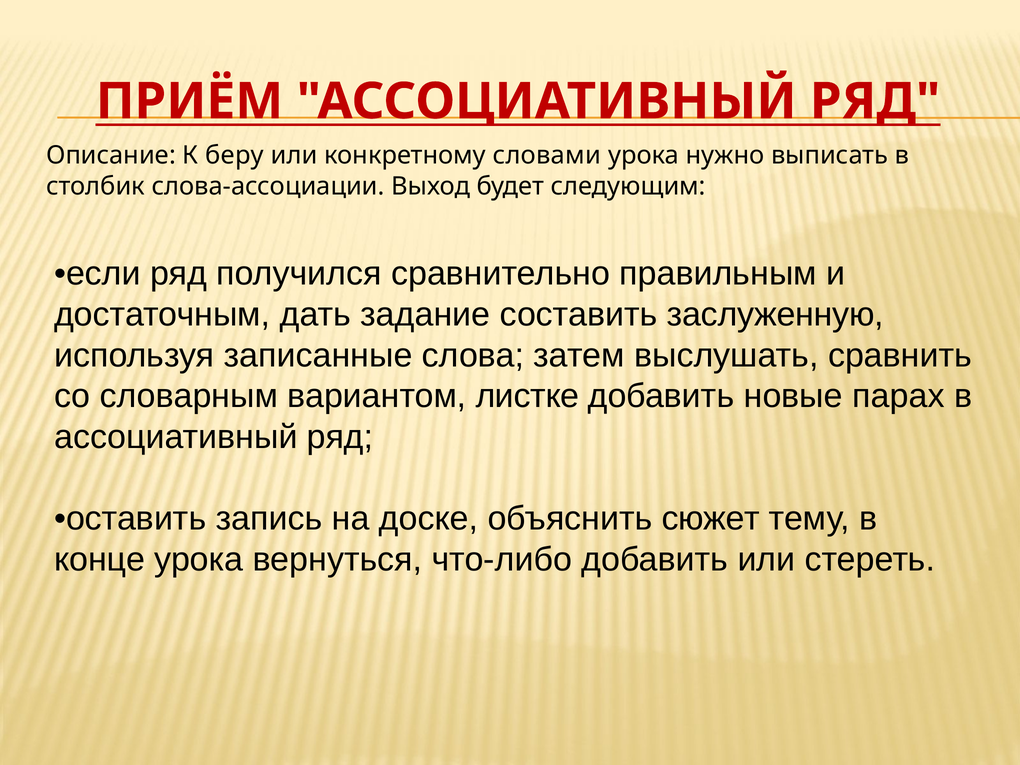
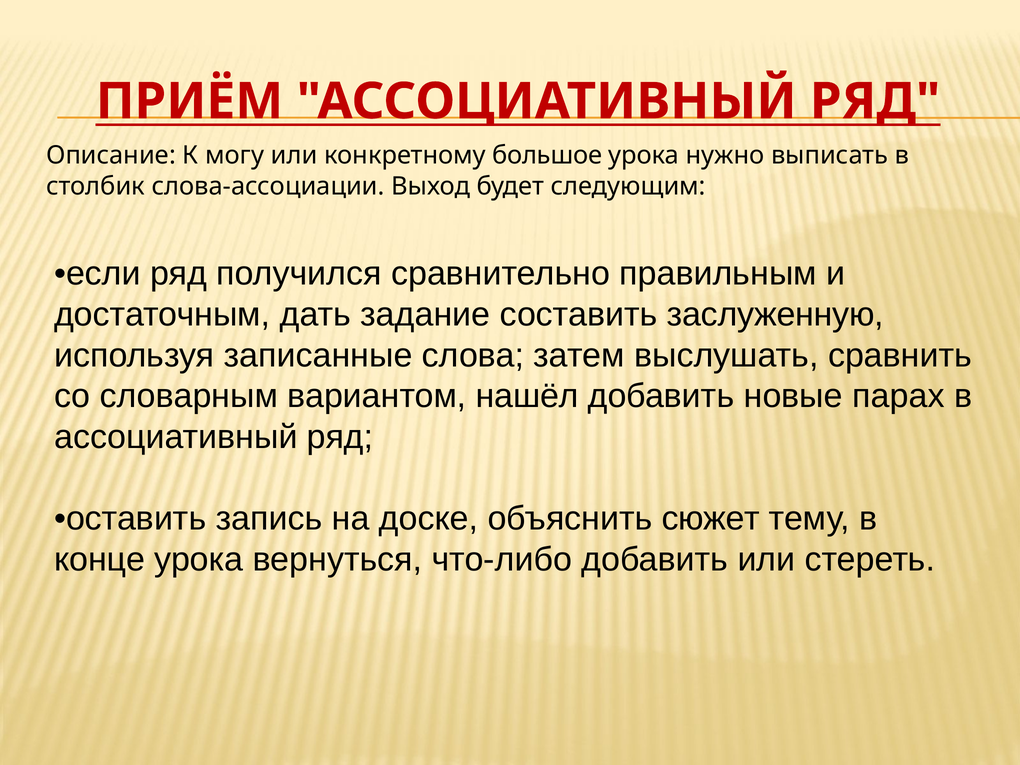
беру: беру -> могу (235, 156)
словами: словами -> большое (547, 156)
листке: листке -> нашёл (527, 396)
